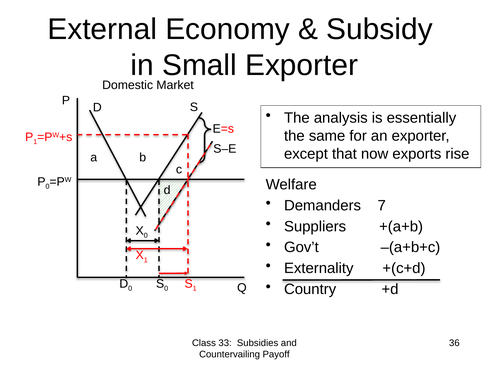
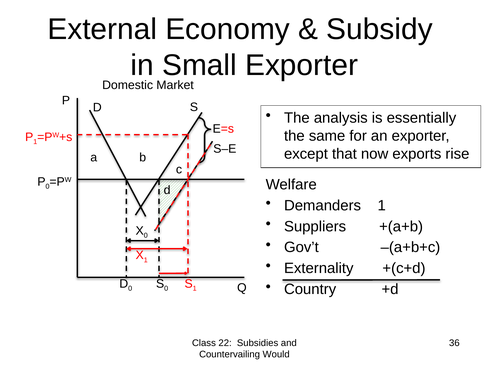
Demanders 7: 7 -> 1 (382, 205)
33: 33 -> 22 (225, 343)
Payoff: Payoff -> Would (276, 354)
